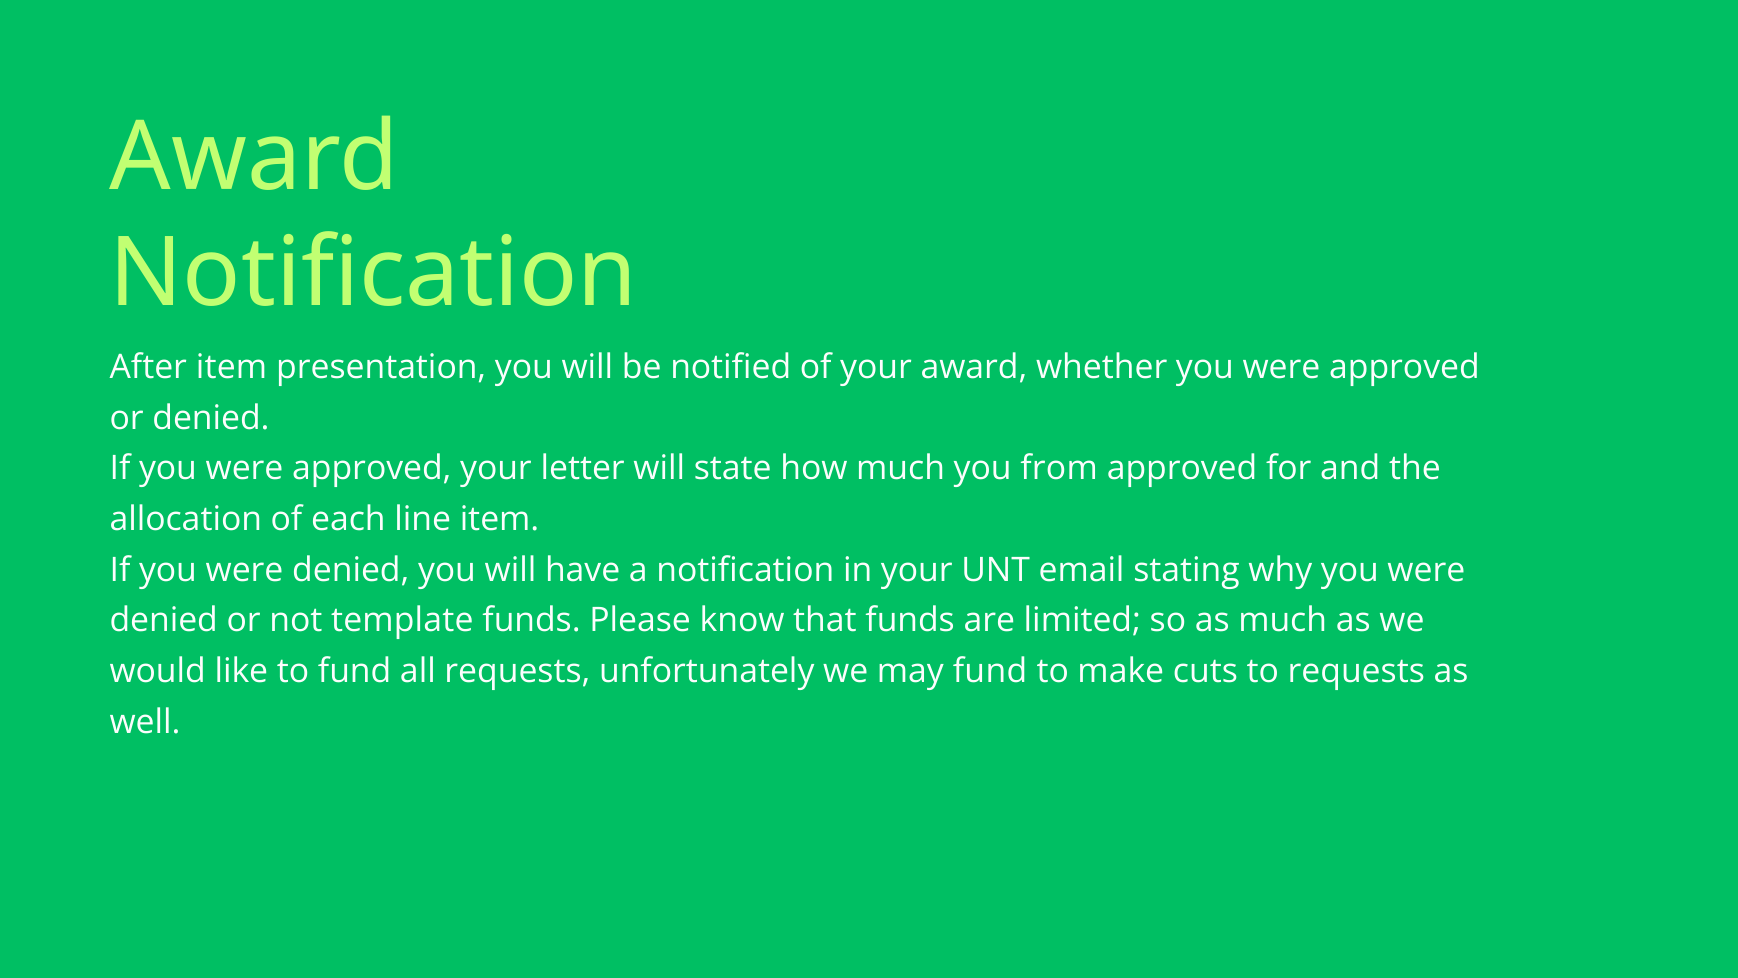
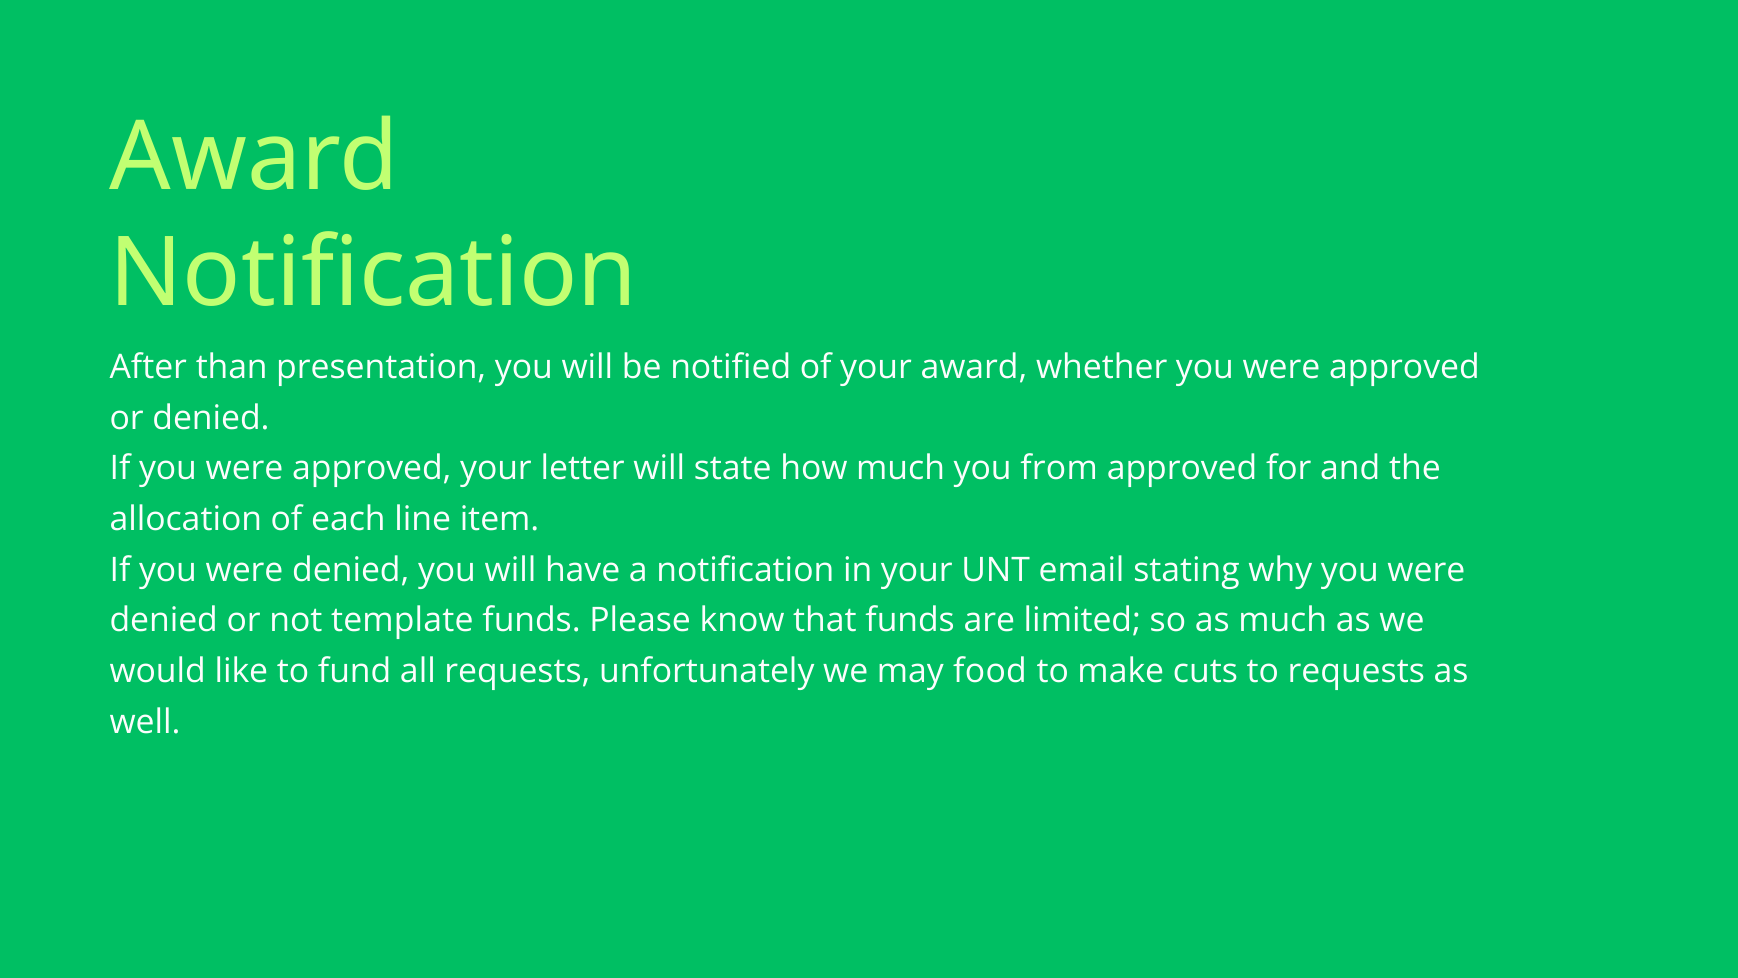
After item: item -> than (232, 367)
may fund: fund -> food (990, 671)
